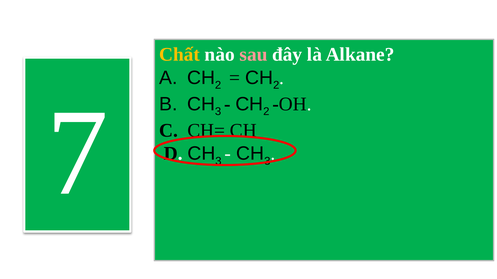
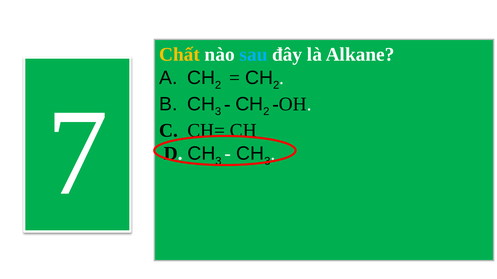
sau colour: pink -> light blue (253, 55)
